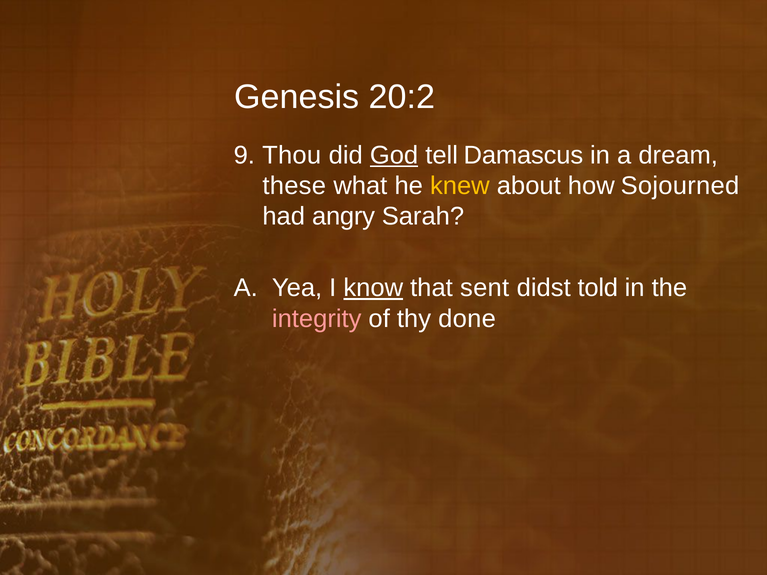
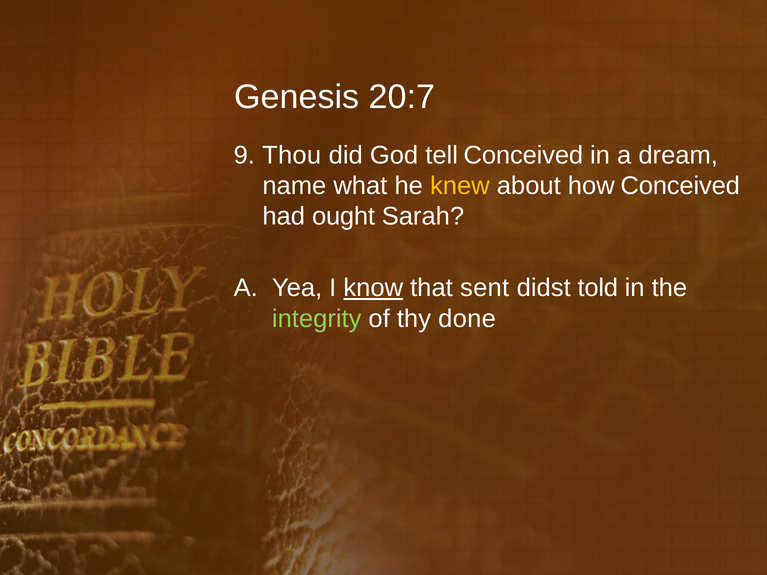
20:2: 20:2 -> 20:7 (402, 97)
God underline: present -> none (394, 155)
tell Damascus: Damascus -> Conceived (523, 155)
these: these -> name (294, 186)
how Sojourned: Sojourned -> Conceived (680, 186)
angry: angry -> ought (344, 217)
integrity colour: pink -> light green (317, 319)
